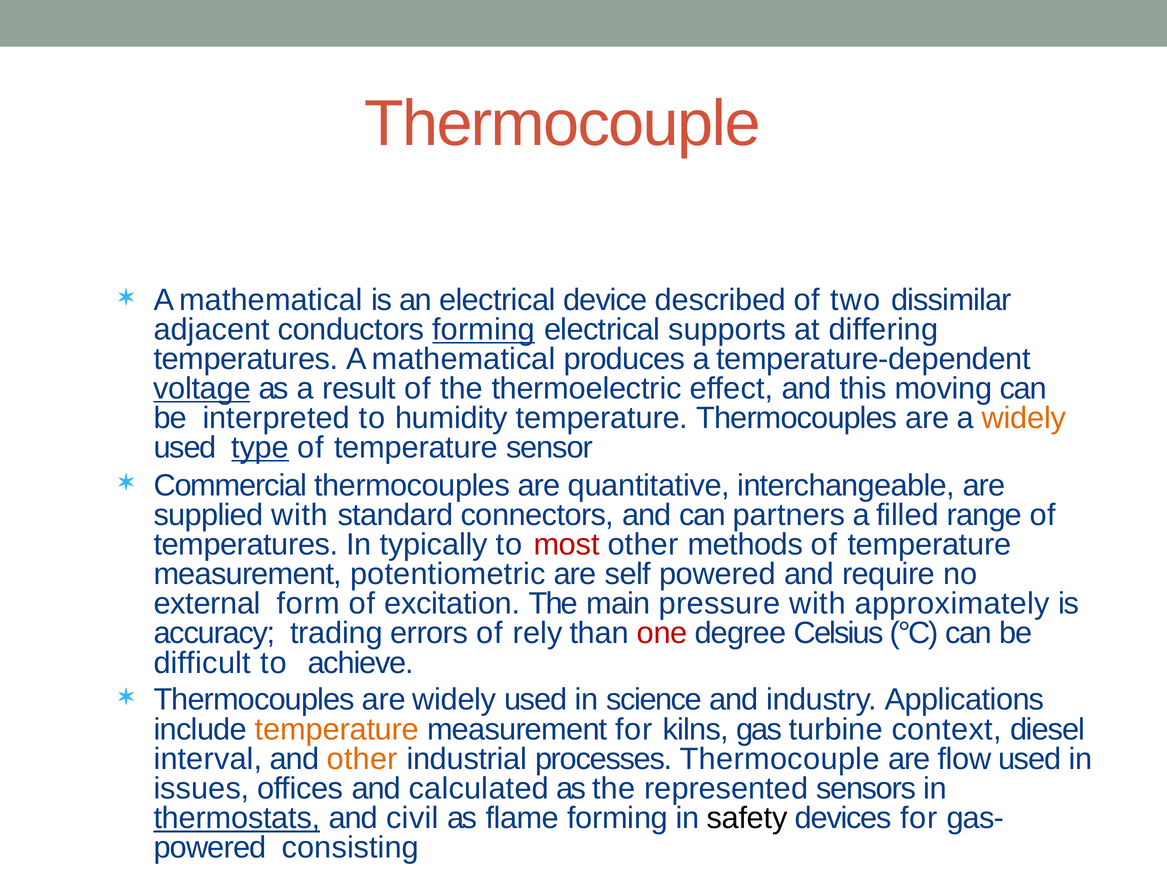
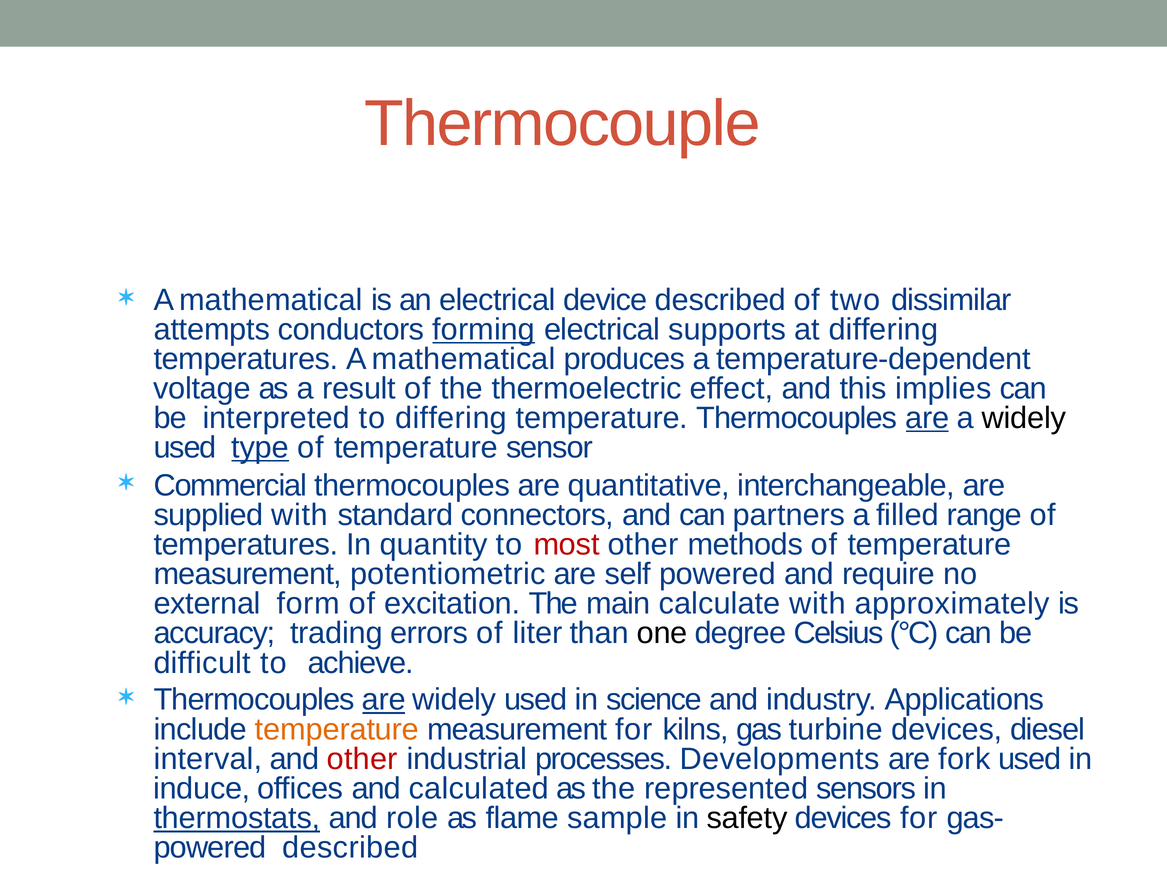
adjacent: adjacent -> attempts (212, 329)
voltage underline: present -> none (202, 388)
moving: moving -> implies (943, 388)
to humidity: humidity -> differing (451, 418)
are underline: none -> present (927, 418)
widely colour: orange -> black (1024, 418)
typically: typically -> quantity (434, 544)
pressure: pressure -> calculate (720, 603)
rely: rely -> liter (538, 633)
one colour: red -> black (662, 633)
are underline: none -> present (384, 699)
turbine context: context -> devices (947, 729)
other colour: orange -> red (362, 758)
processes Thermocouple: Thermocouple -> Developments (780, 758)
flow: flow -> fork (964, 758)
issues: issues -> induce (202, 788)
civil: civil -> role (412, 817)
flame forming: forming -> sample (617, 817)
powered consisting: consisting -> described (350, 847)
